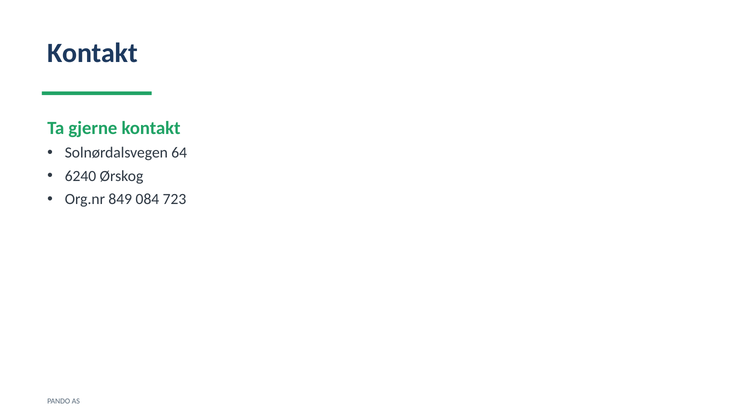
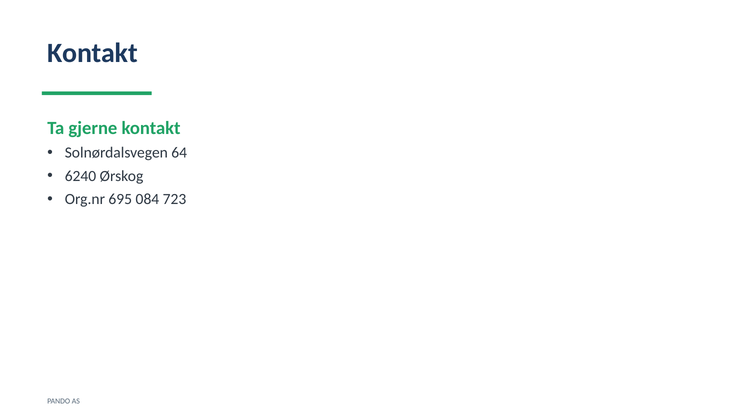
849: 849 -> 695 (120, 200)
